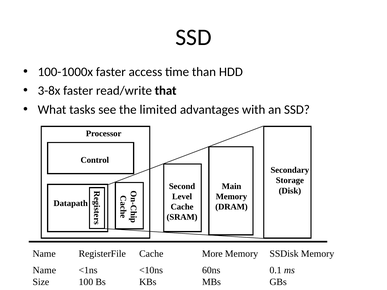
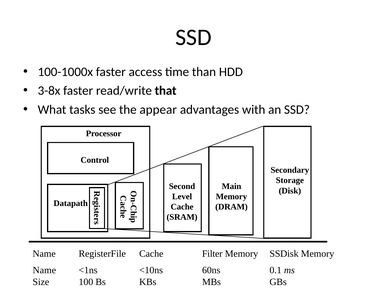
limited: limited -> appear (158, 110)
More: More -> Filter (212, 254)
